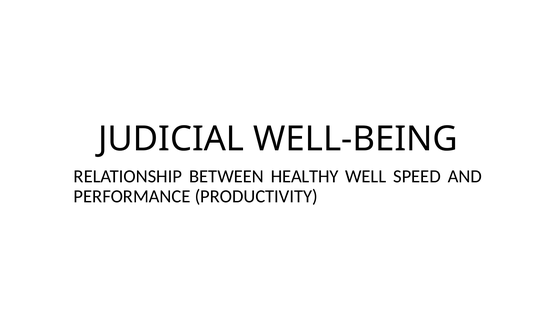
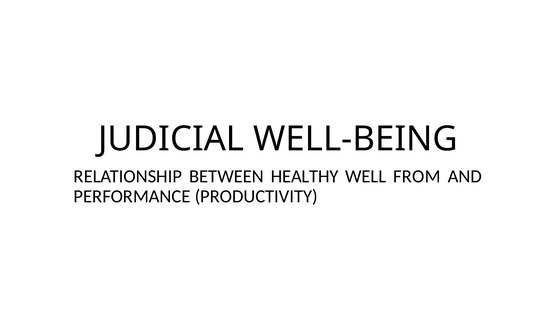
SPEED: SPEED -> FROM (417, 176)
